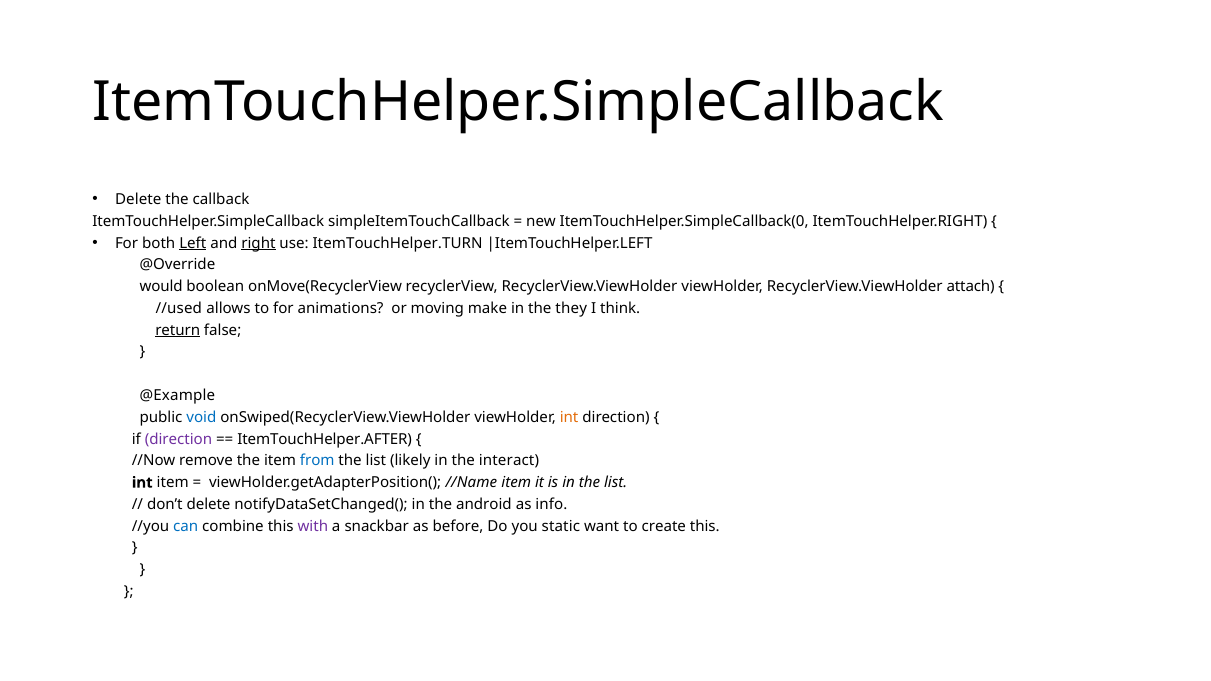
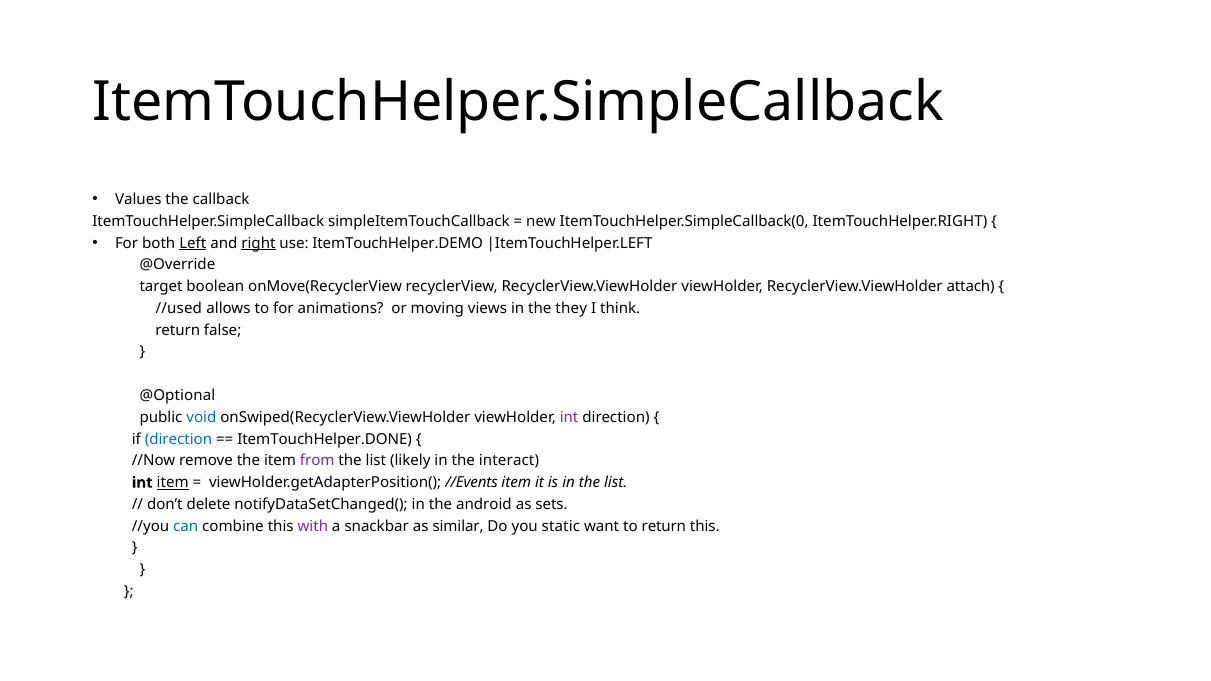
Delete: Delete -> Values (138, 200)
ItemTouchHelper.TURN: ItemTouchHelper.TURN -> ItemTouchHelper.DEMO (398, 243)
would: would -> target (161, 287)
make: make -> views (487, 308)
return underline: present -> none (178, 330)
@Example: @Example -> @Optional (177, 396)
int colour: orange -> purple (569, 417)
direction colour: purple -> blue (179, 439)
ItemTouchHelper.AFTER: ItemTouchHelper.AFTER -> ItemTouchHelper.DONE (325, 439)
from colour: blue -> purple (317, 461)
item underline: none -> present (173, 483)
//Name: //Name -> //Events (472, 483)
info: info -> sets (552, 504)
before: before -> similar (458, 526)
to create: create -> return (664, 526)
